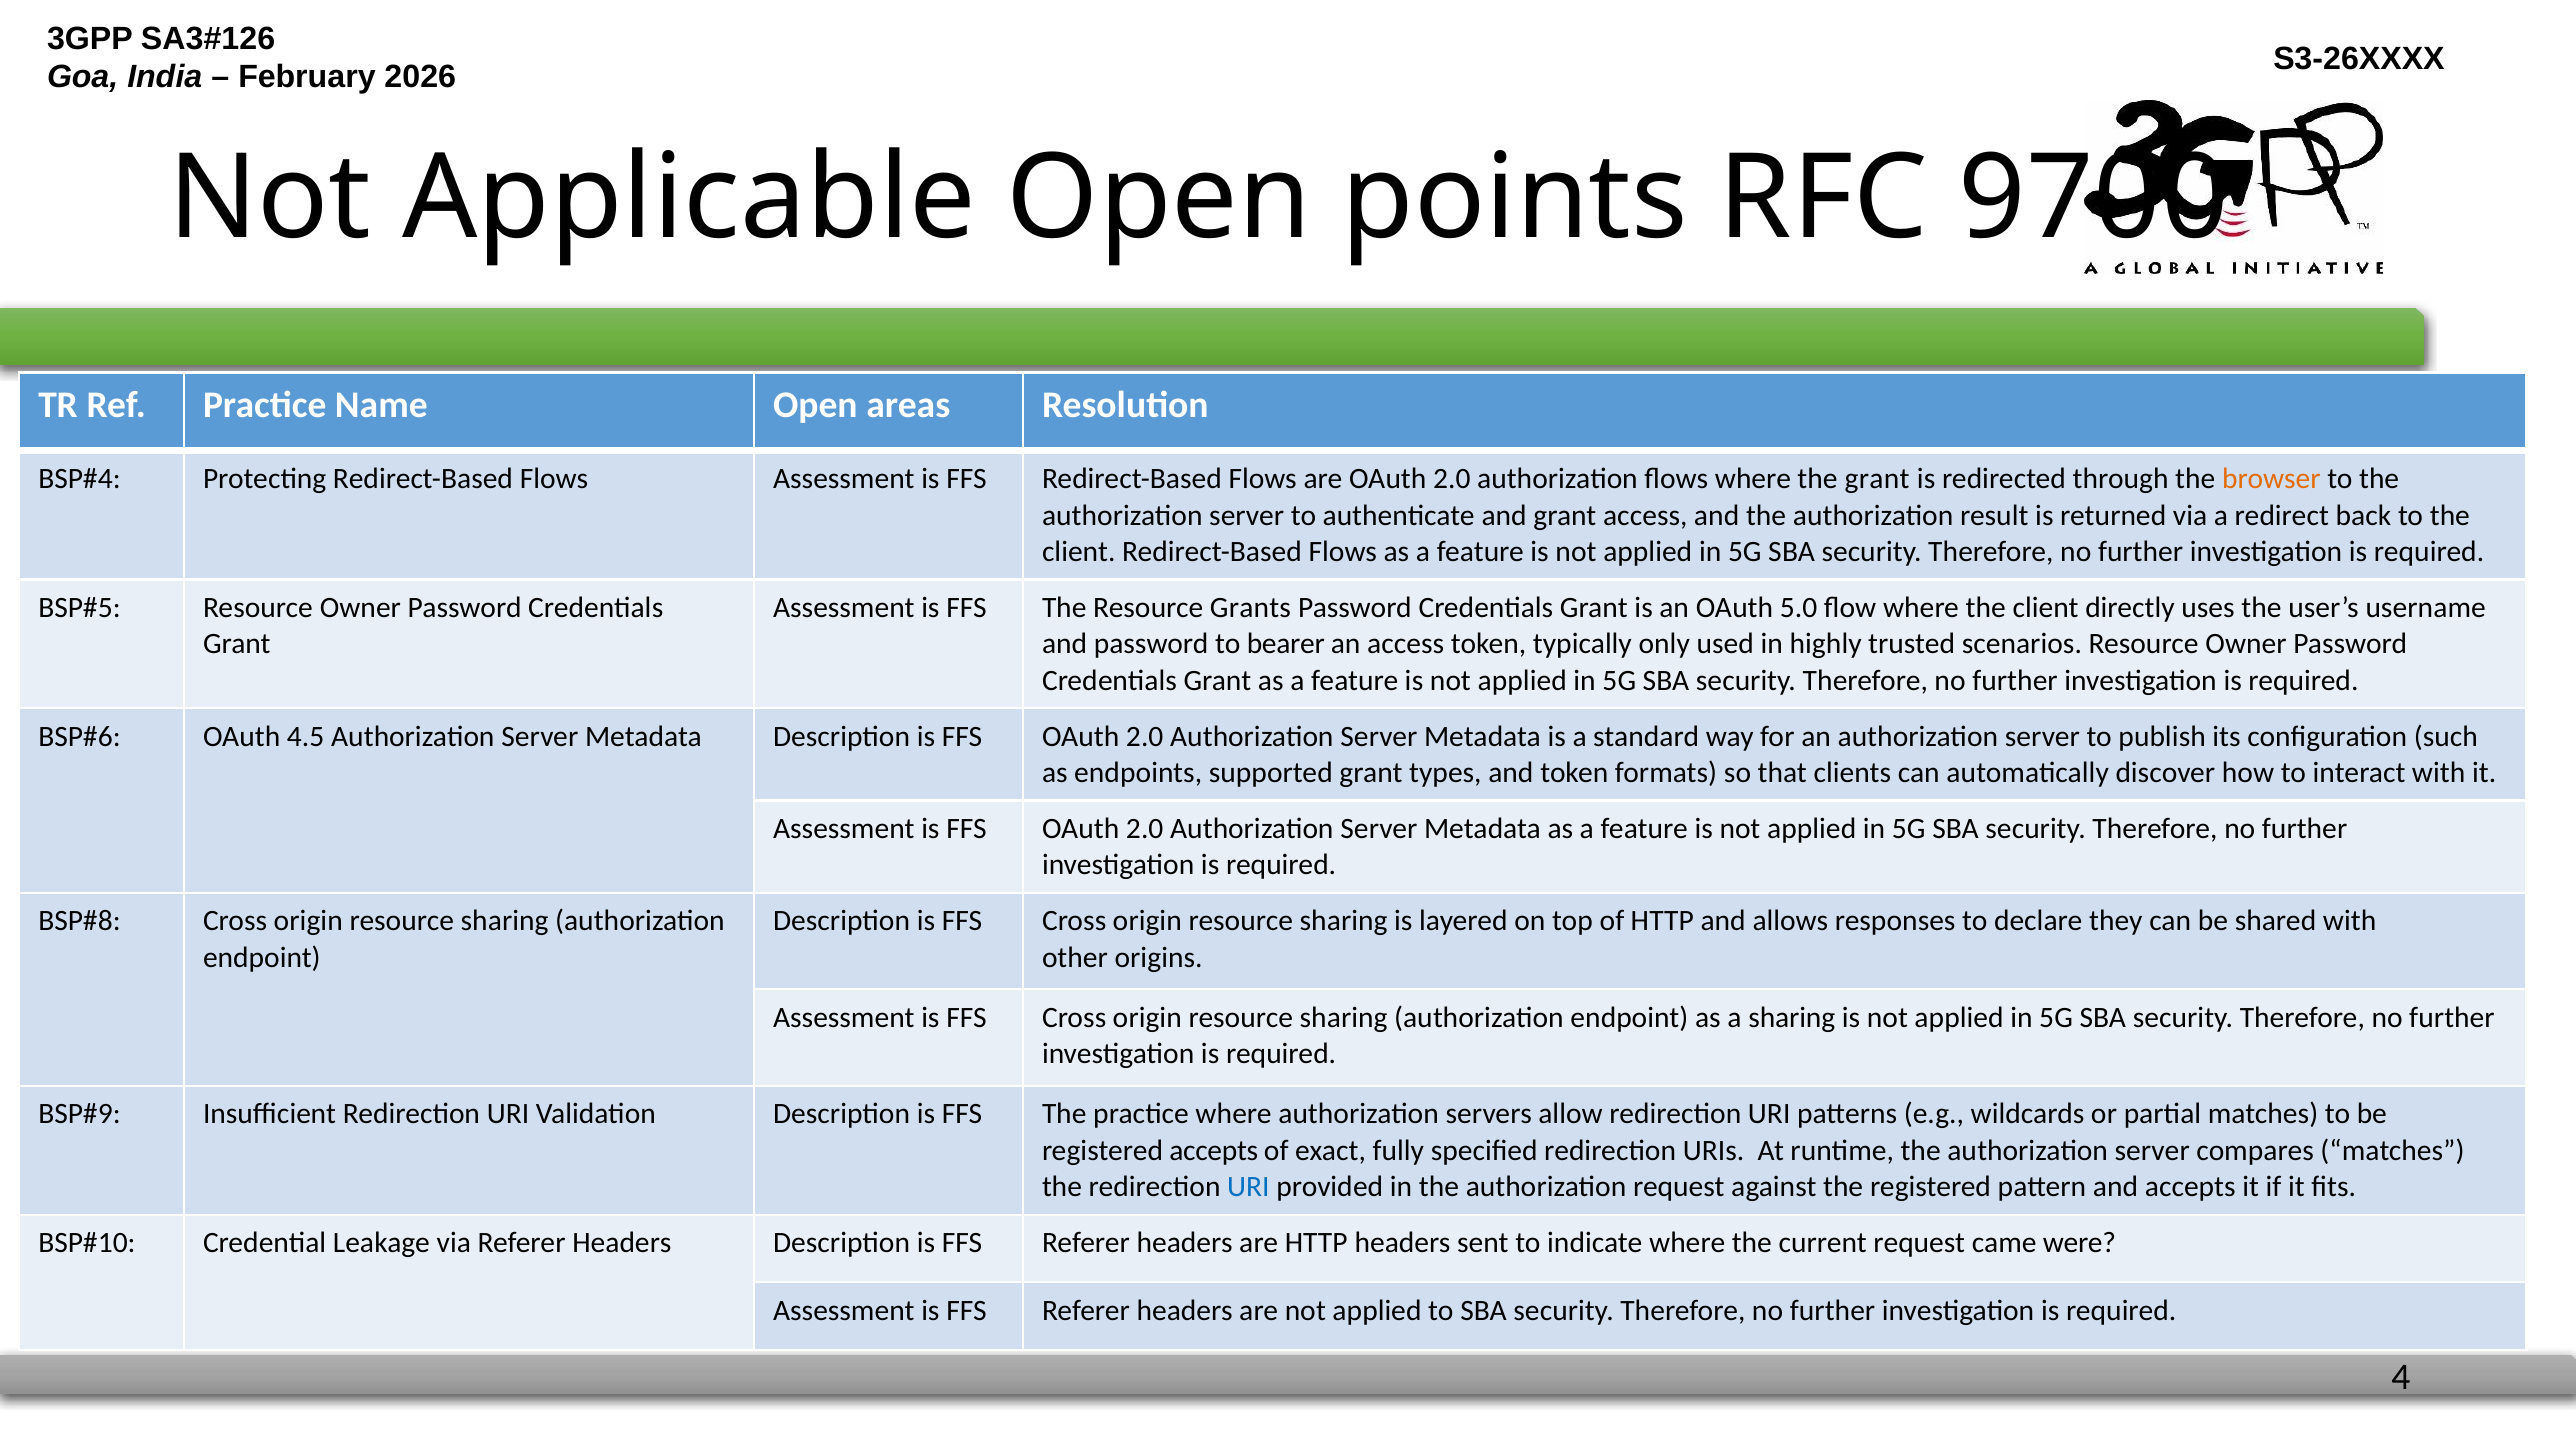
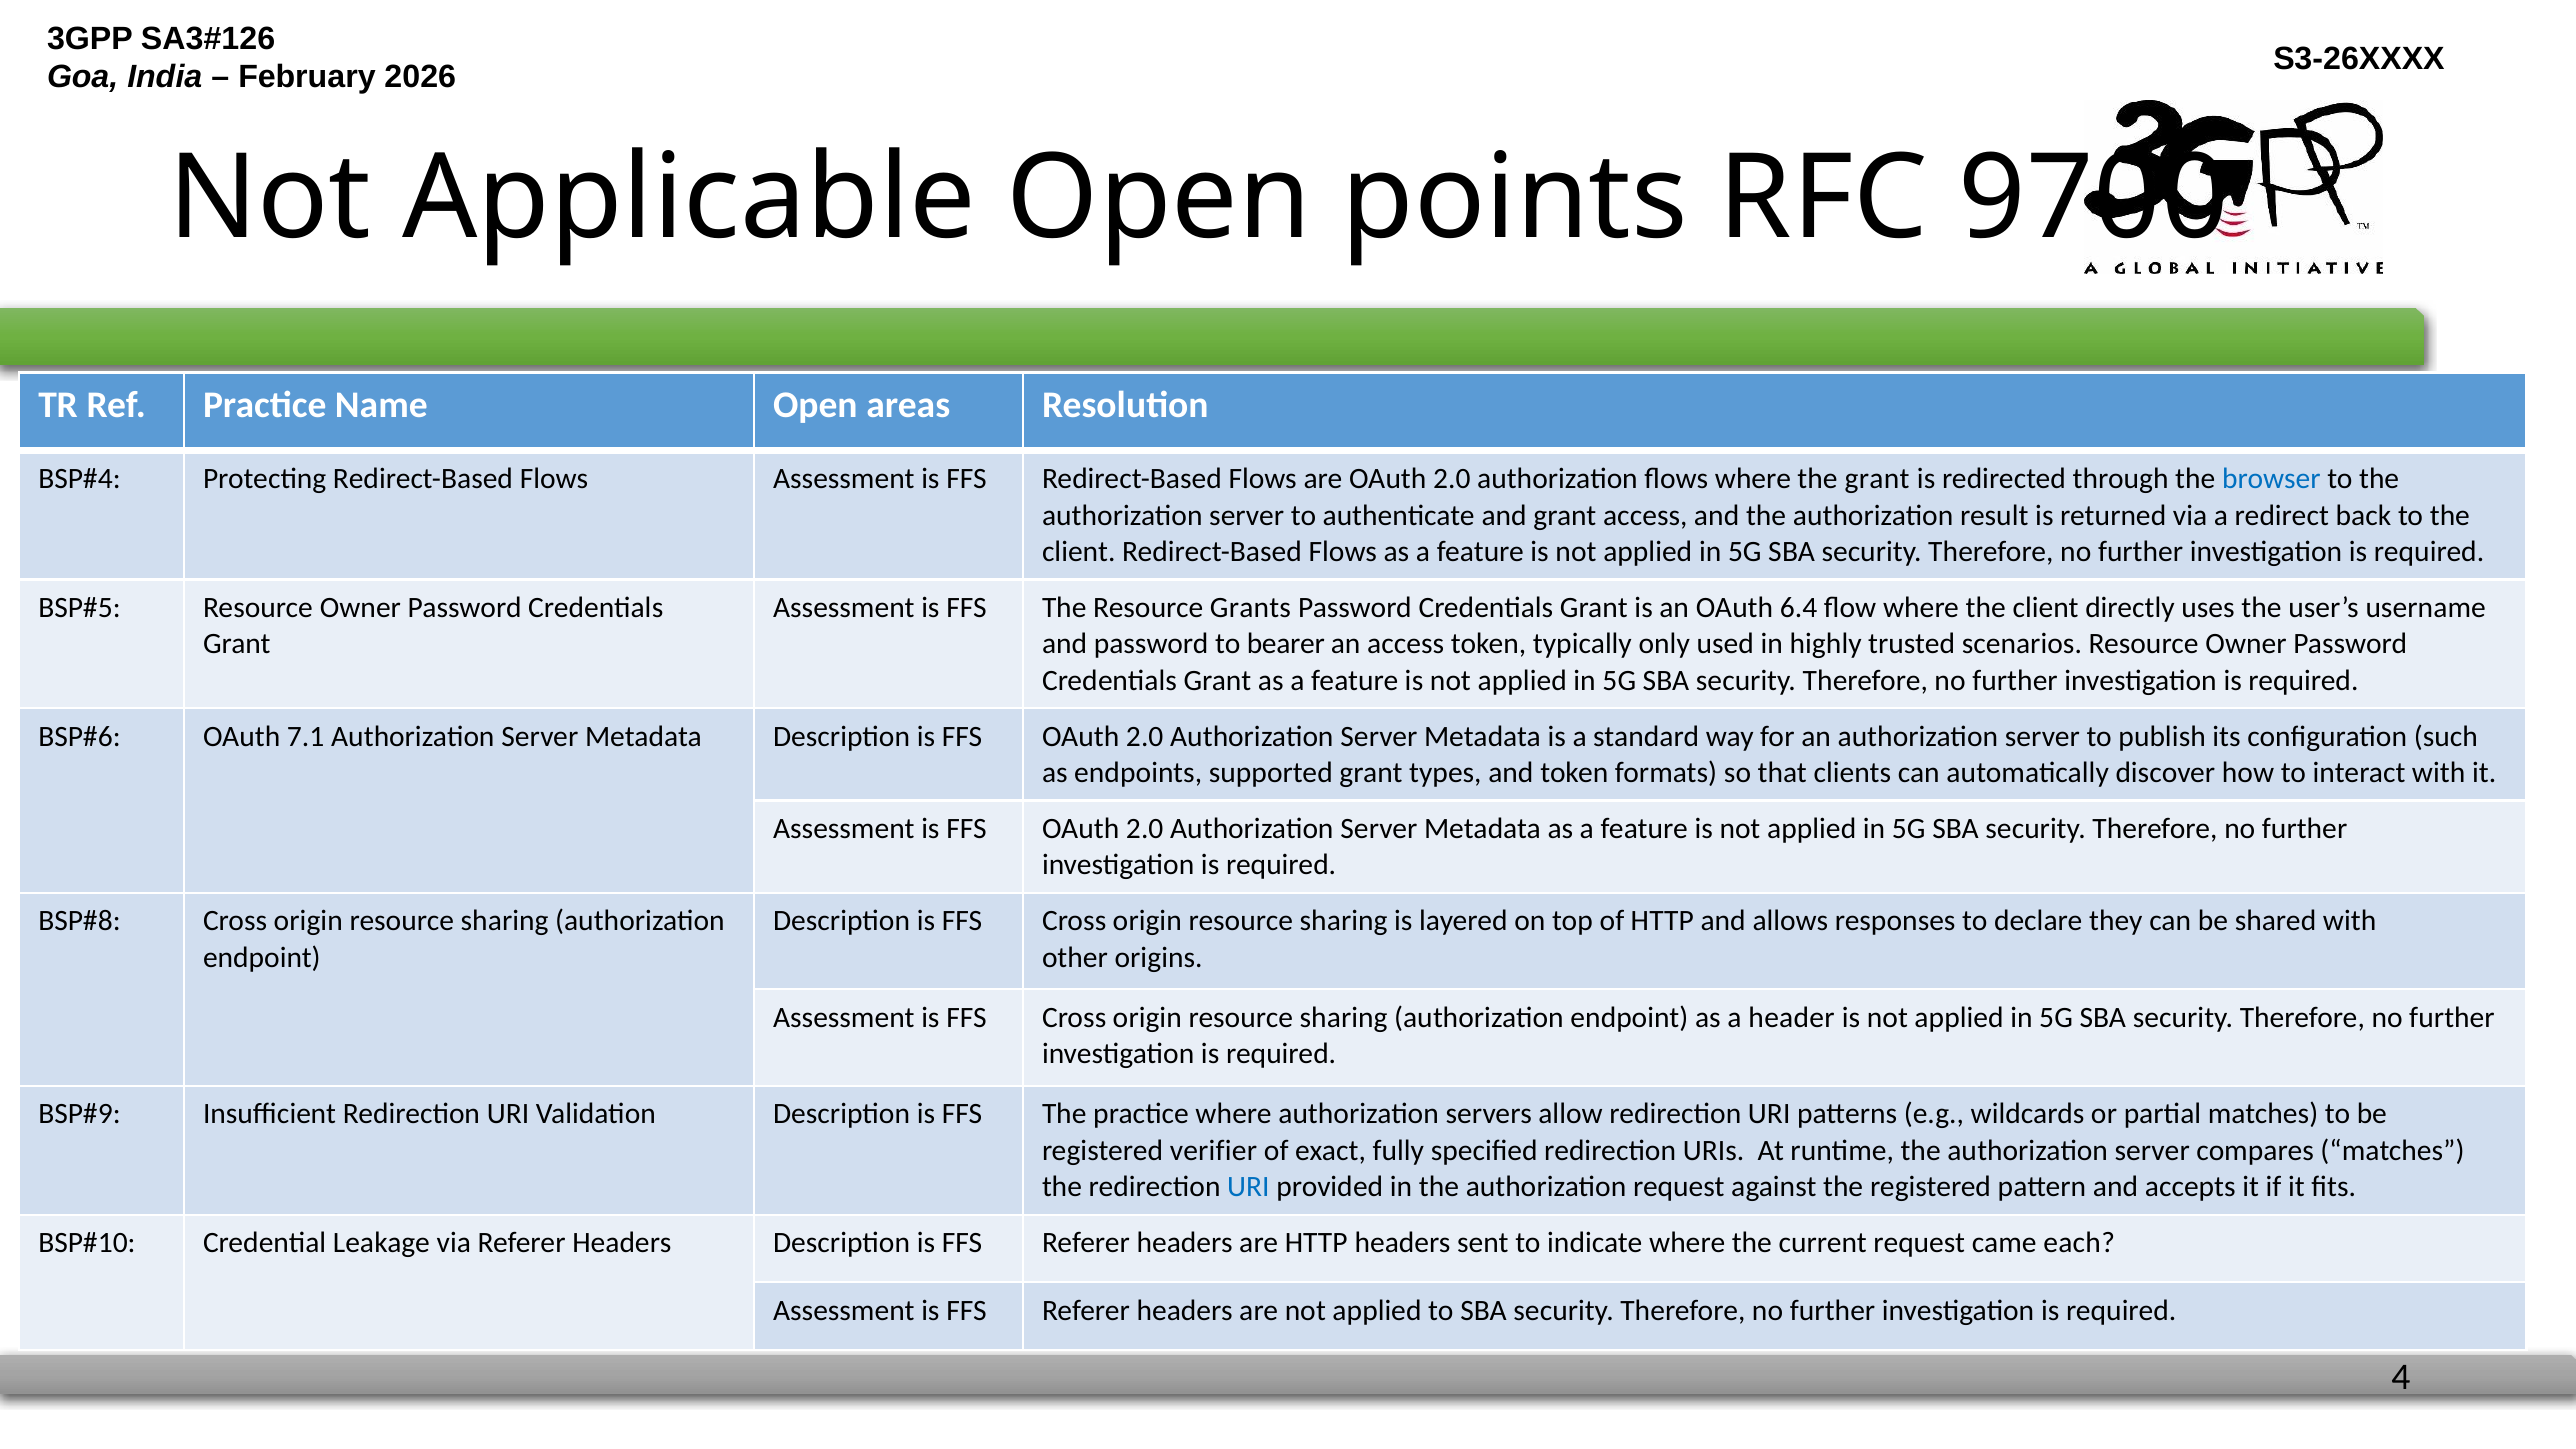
browser colour: orange -> blue (2271, 479)
5.0: 5.0 -> 6.4 (1799, 608)
4.5: 4.5 -> 7.1 (306, 737)
a sharing: sharing -> header (1792, 1018)
registered accepts: accepts -> verifier (1213, 1151)
were: were -> each (2079, 1243)
